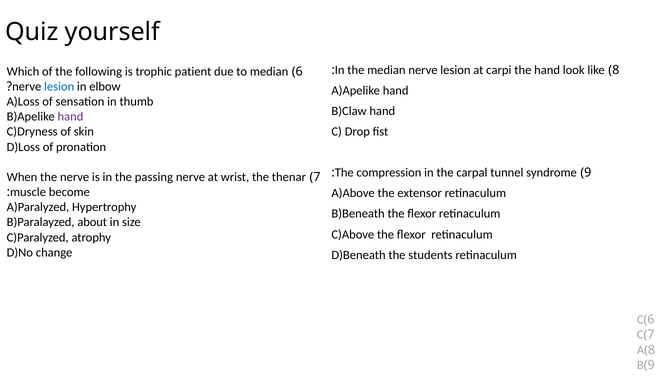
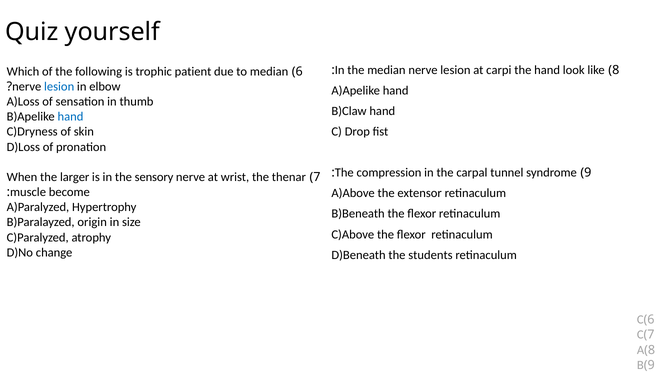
hand colour: purple -> blue (70, 117)
the nerve: nerve -> larger (75, 177)
passing: passing -> sensory (154, 177)
about: about -> origin (92, 222)
